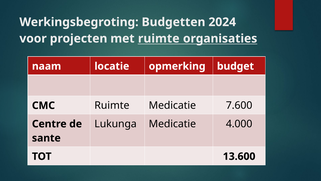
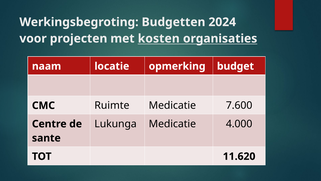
met ruimte: ruimte -> kosten (159, 38)
13.600: 13.600 -> 11.620 (239, 156)
